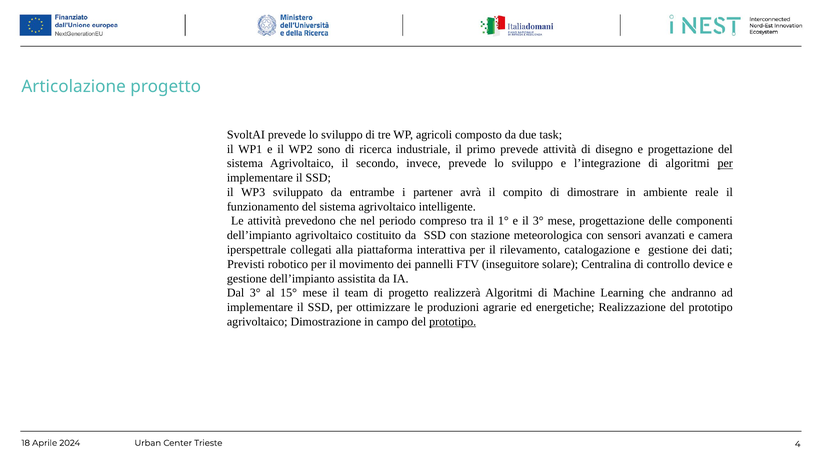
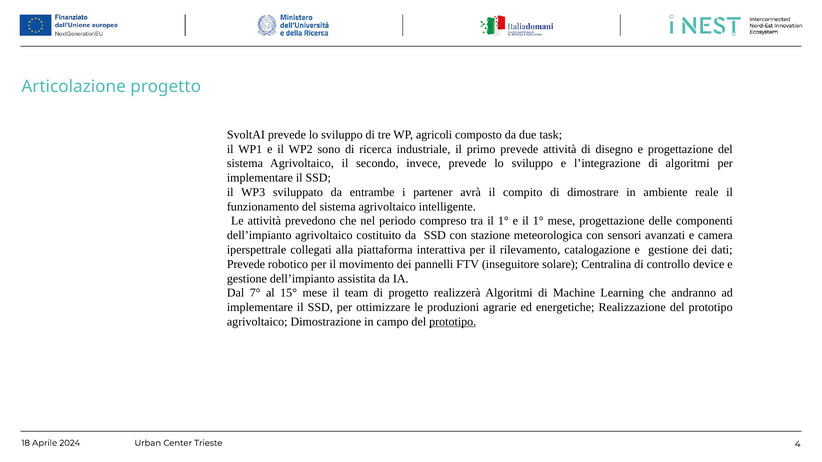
per underline: present -> none (725, 164)
e il 3°: 3° -> 1° (538, 221)
Previsti: Previsti -> Prevede (246, 264)
Dal 3°: 3° -> 7° (255, 293)
